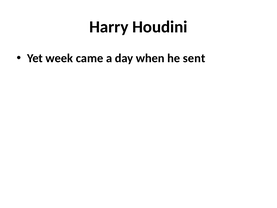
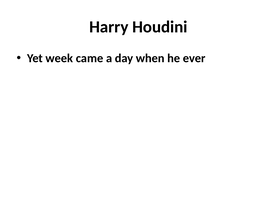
sent: sent -> ever (194, 58)
